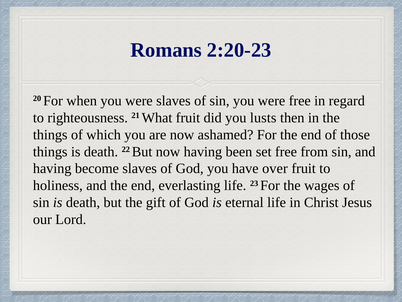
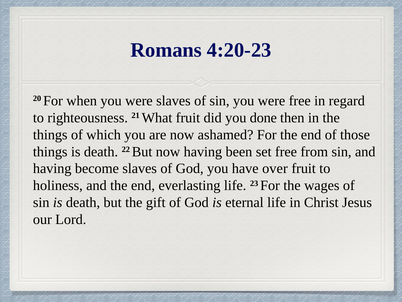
2:20-23: 2:20-23 -> 4:20-23 (239, 50)
lusts: lusts -> done (263, 117)
